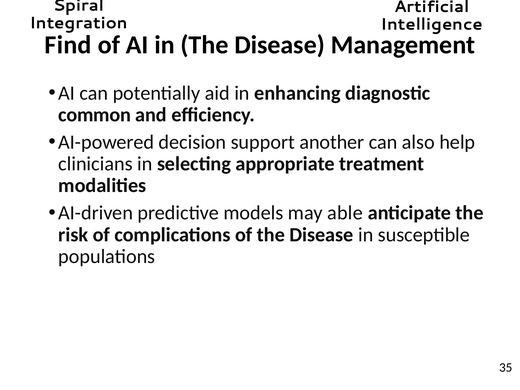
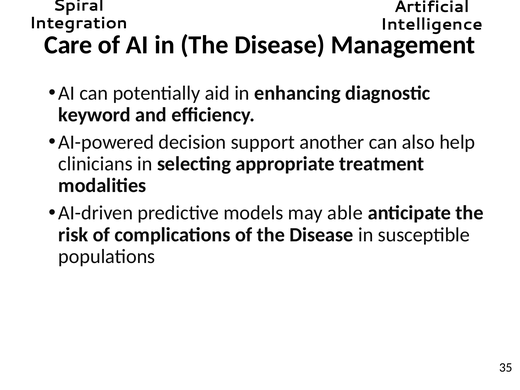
Find: Find -> Care (68, 45)
common: common -> keyword (95, 115)
